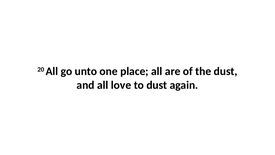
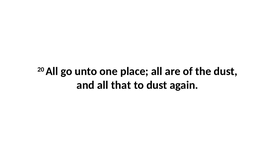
love: love -> that (121, 85)
